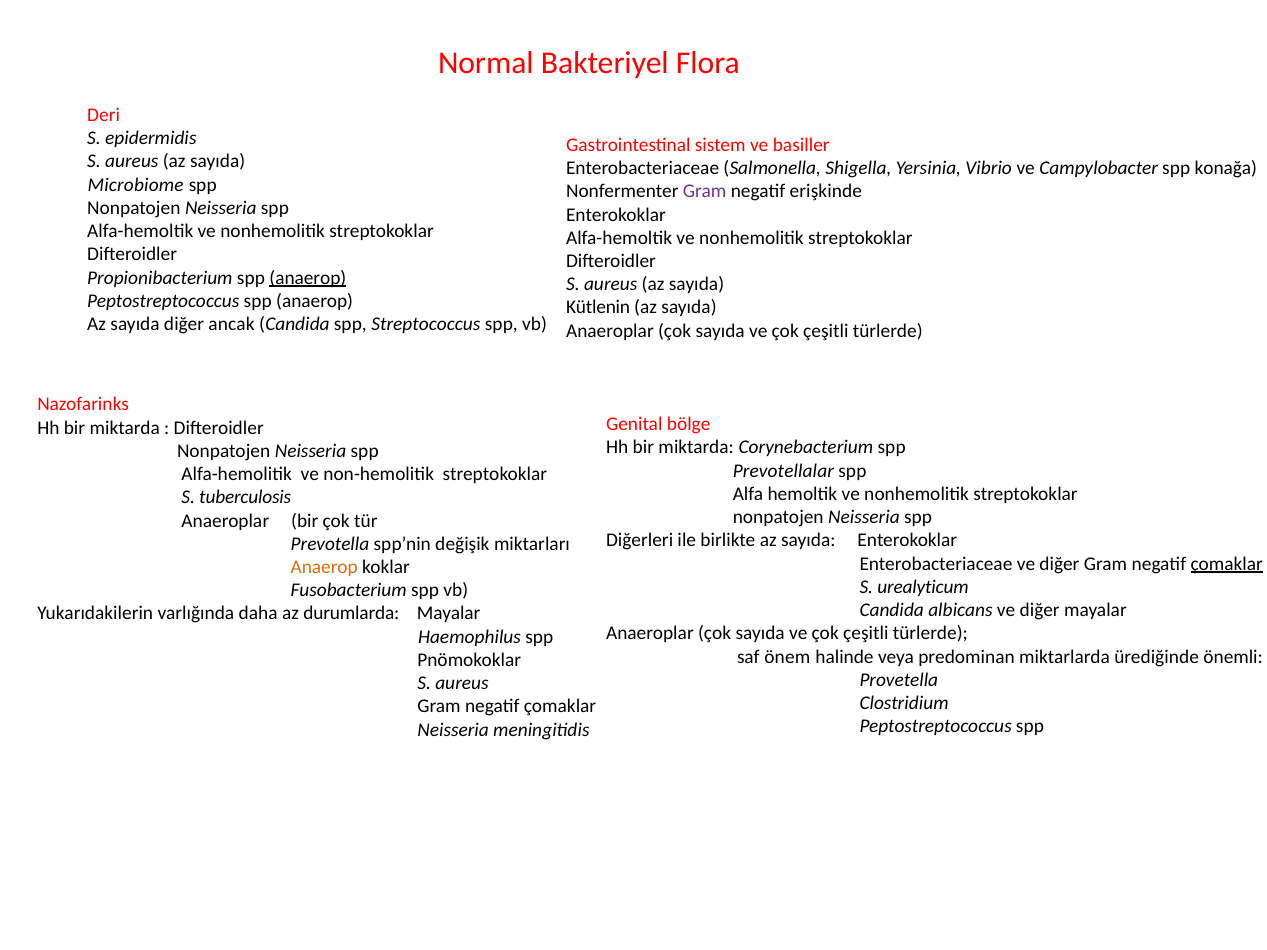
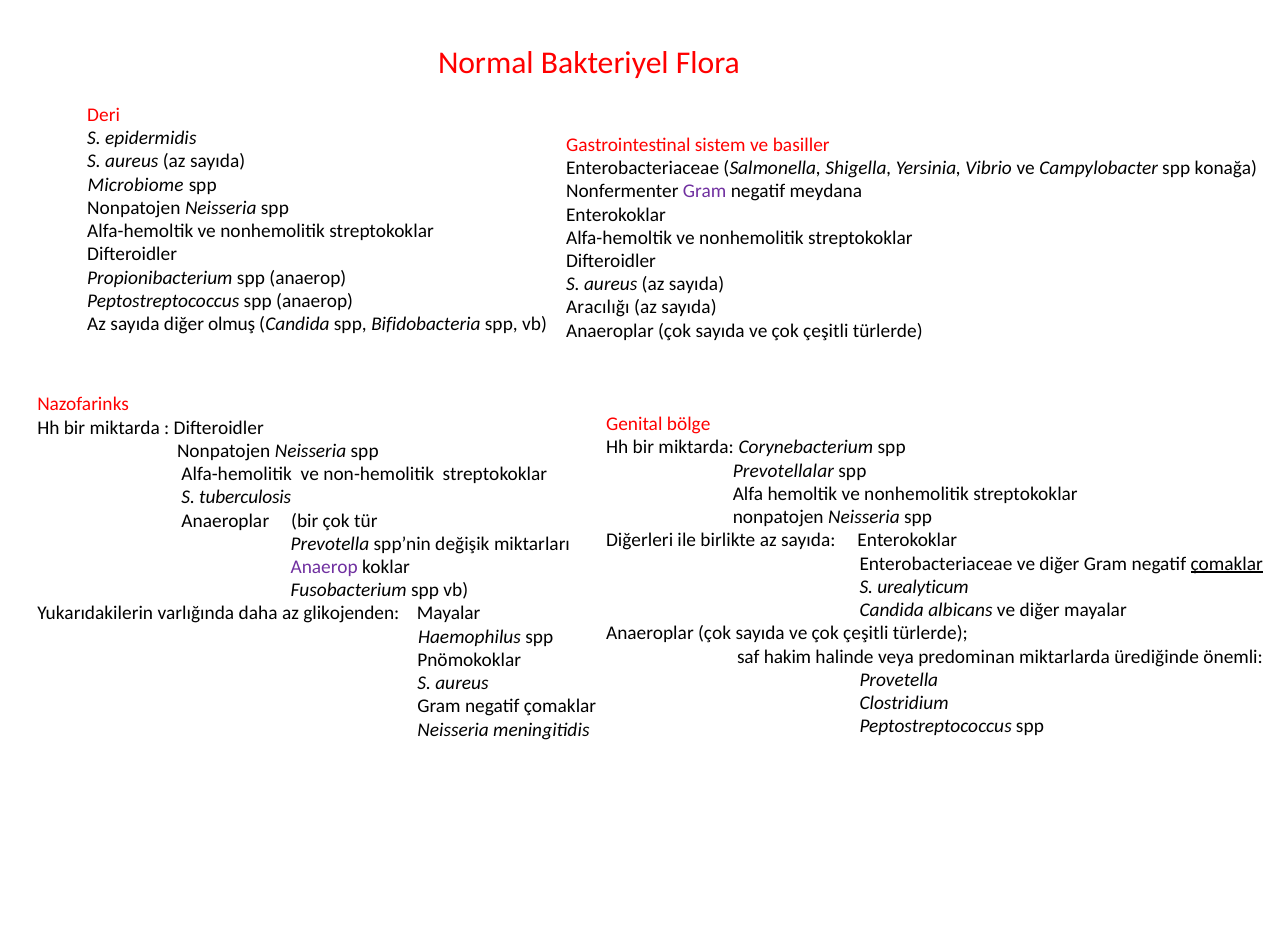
erişkinde: erişkinde -> meydana (826, 191)
anaerop underline: present -> none (308, 278)
Kütlenin: Kütlenin -> Aracılığı (598, 308)
ancak: ancak -> olmuş (232, 324)
Streptococcus: Streptococcus -> Bifidobacteria (426, 324)
Anaerop colour: orange -> purple (324, 567)
durumlarda: durumlarda -> glikojenden (351, 614)
önem: önem -> hakim (788, 657)
